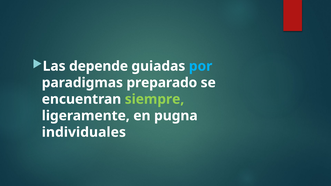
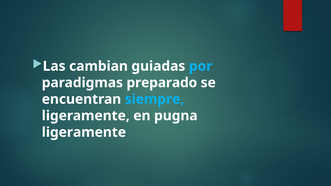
depende: depende -> cambian (98, 66)
siempre colour: light green -> light blue (154, 99)
individuales: individuales -> ligeramente (84, 132)
